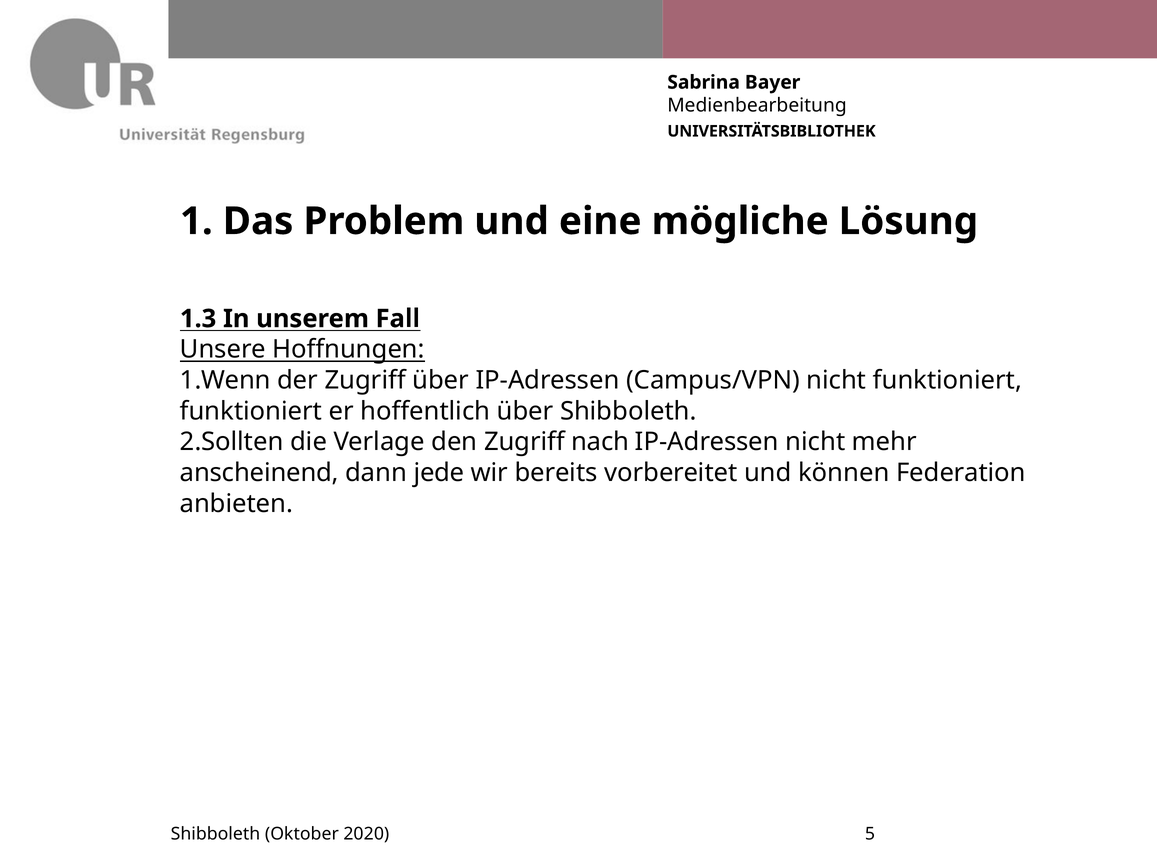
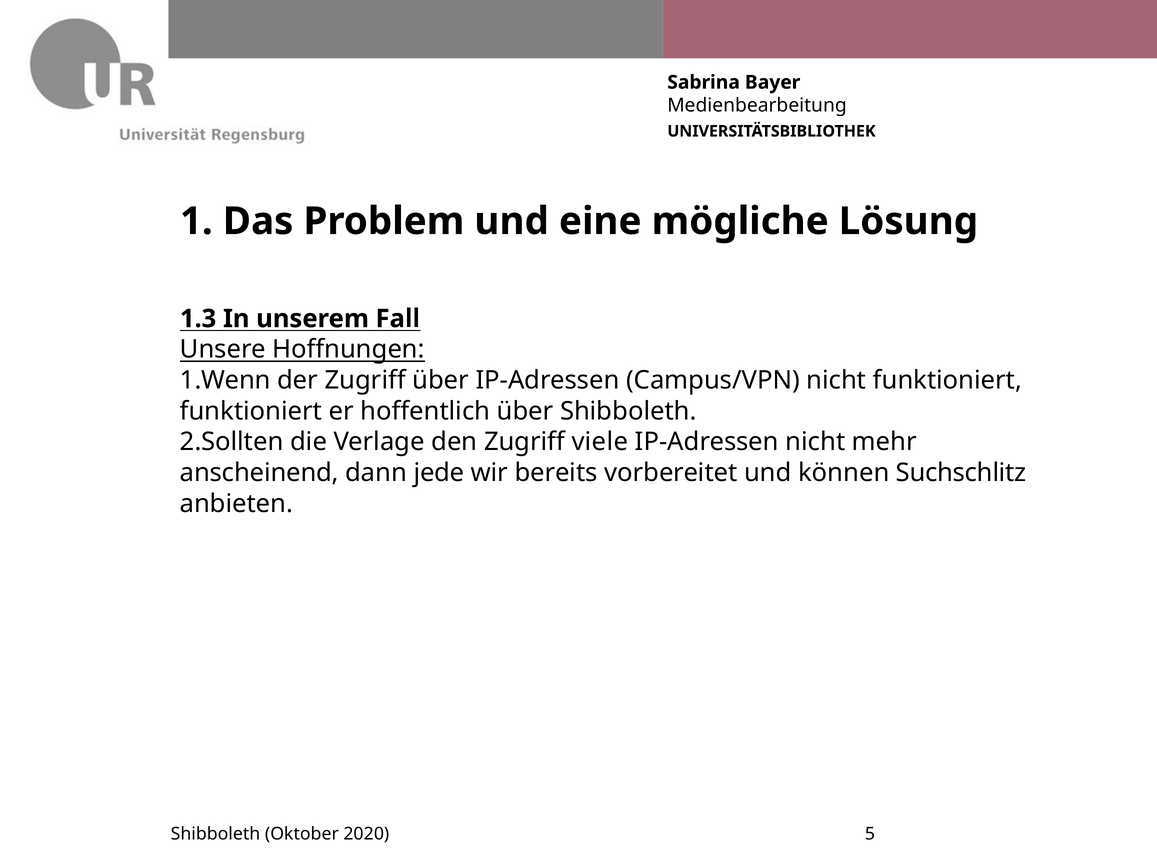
nach: nach -> viele (600, 442)
Federation: Federation -> Suchschlitz (961, 473)
